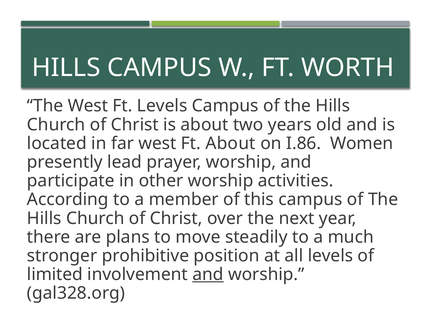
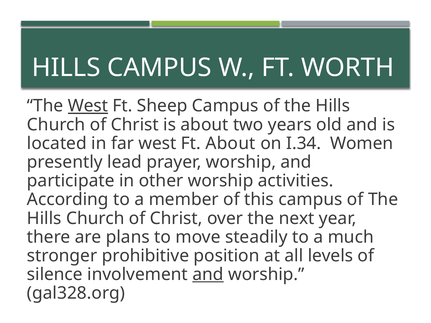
West underline: none -> present (88, 106)
Ft Levels: Levels -> Sheep (162, 106)
I.86: I.86 -> I.34 (304, 143)
limited: limited -> silence (55, 275)
